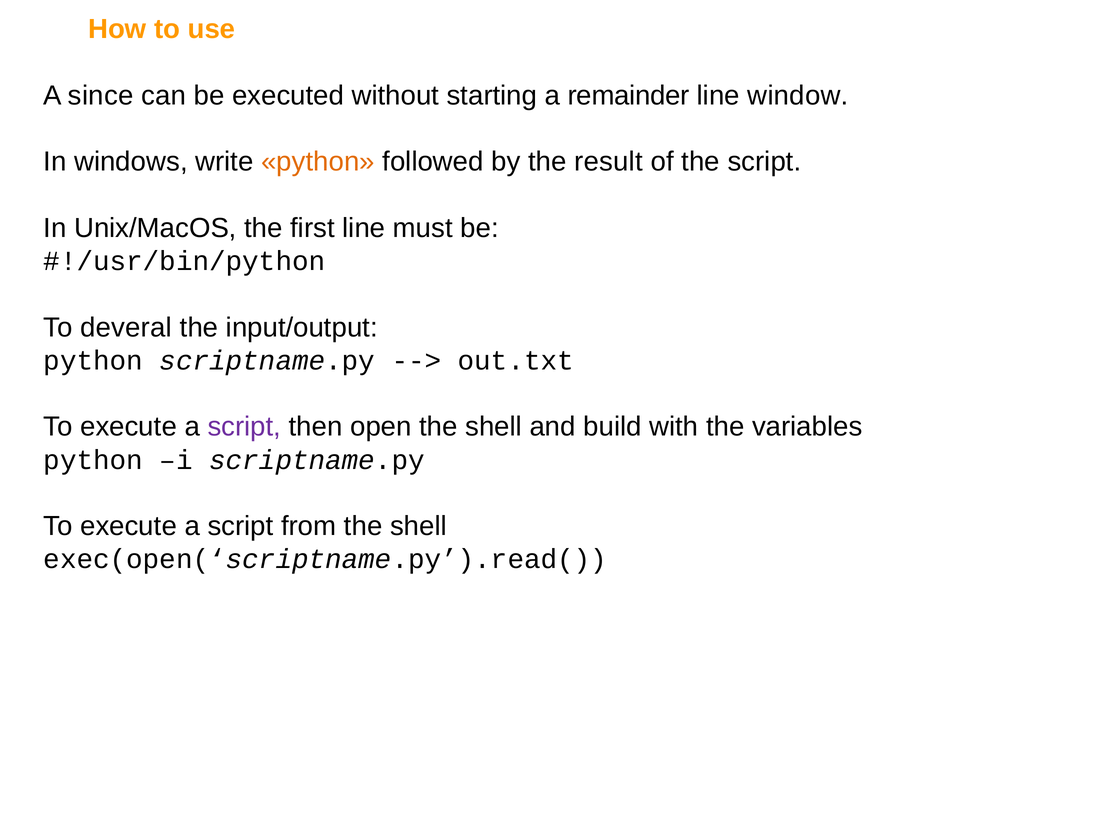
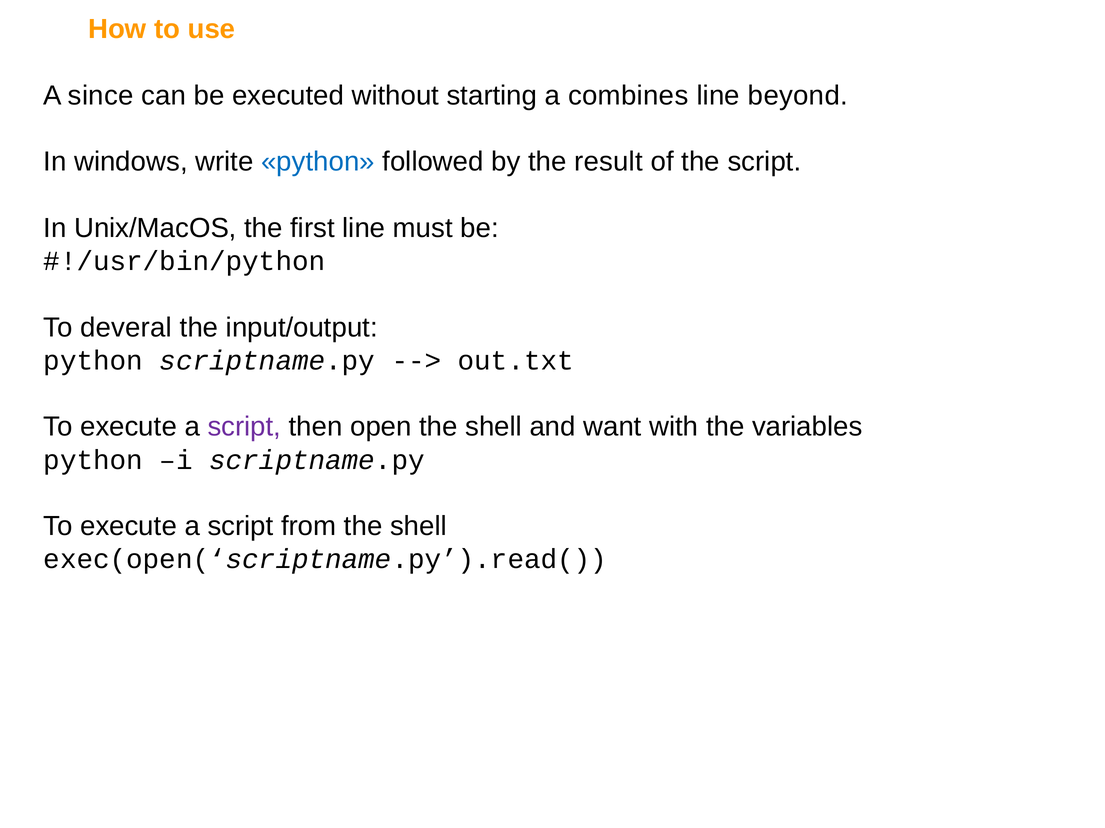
remainder: remainder -> combines (628, 96)
window: window -> beyond (798, 96)
python colour: orange -> blue (318, 162)
build: build -> want (612, 427)
